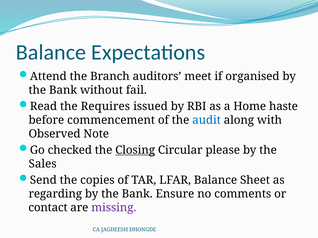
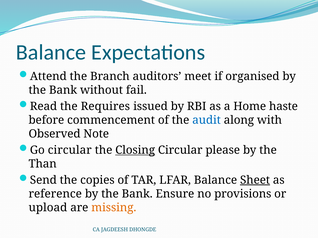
Go checked: checked -> circular (70, 150)
Sales: Sales -> Than (43, 164)
Sheet underline: none -> present (255, 180)
regarding: regarding -> reference (55, 194)
comments: comments -> provisions (243, 194)
contact: contact -> upload (48, 208)
missing colour: purple -> orange (114, 208)
